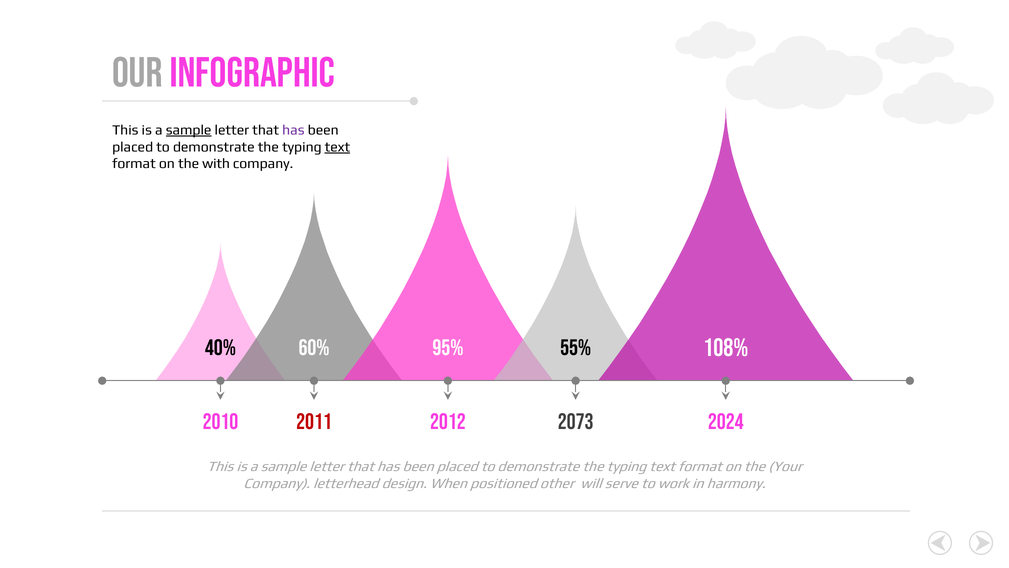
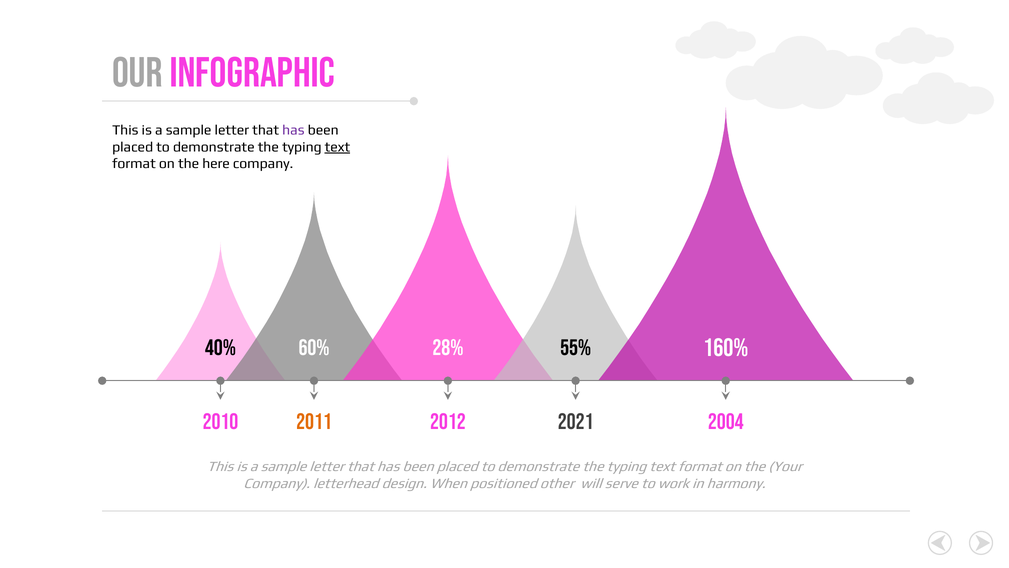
sample underline: present -> none (189, 130)
with: with -> here (216, 164)
95%: 95% -> 28% (448, 348)
108%: 108% -> 160% (726, 348)
2011 colour: red -> orange (314, 421)
2073: 2073 -> 2021 (576, 421)
2024: 2024 -> 2004 (726, 421)
